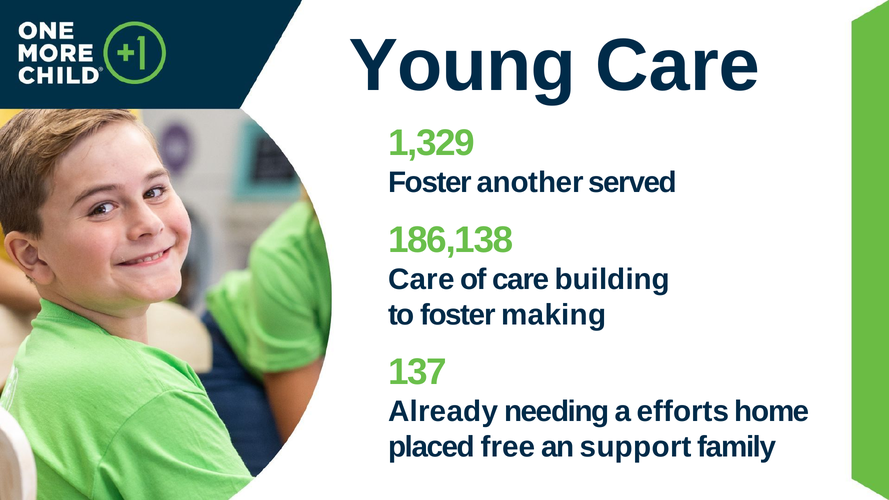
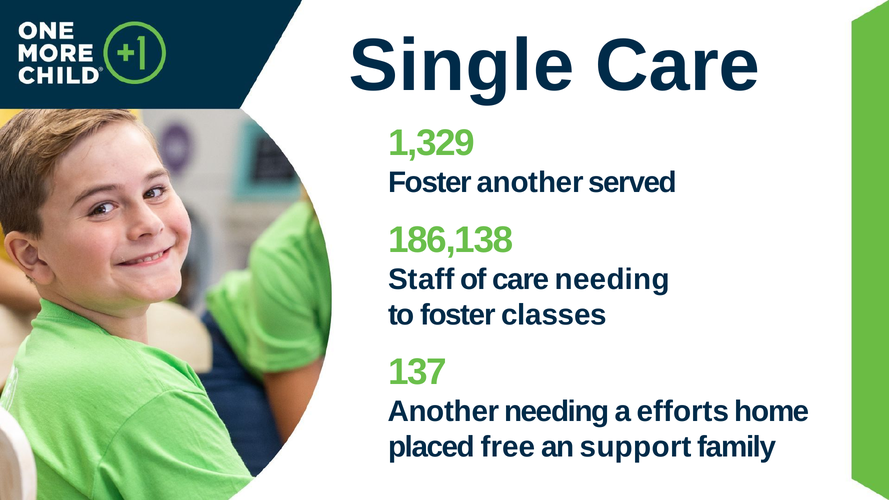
Young: Young -> Single (461, 66)
Care: Care -> Staff (421, 279)
care building: building -> needing (612, 279)
making: making -> classes (554, 315)
Already: Already -> Another (443, 412)
